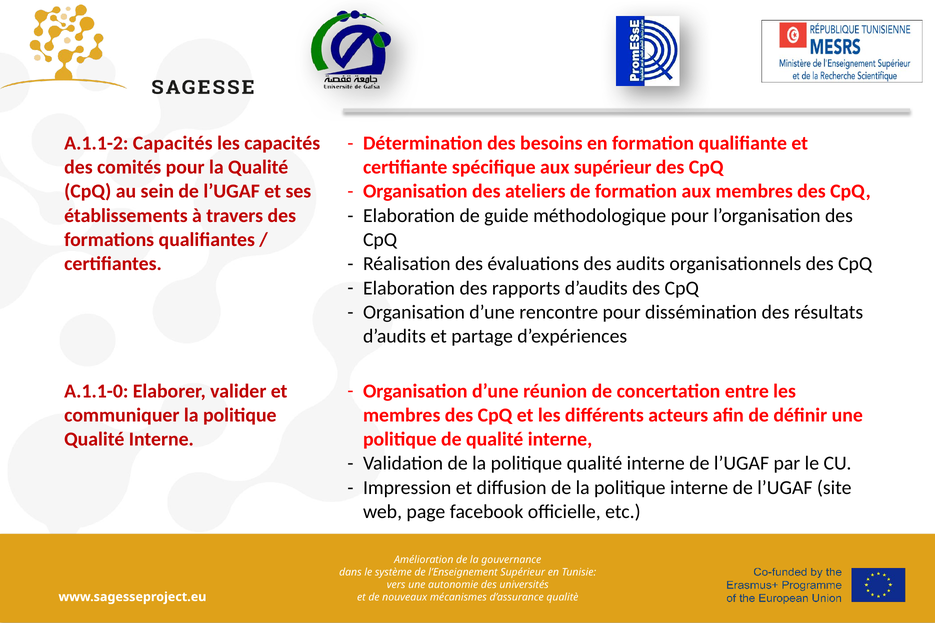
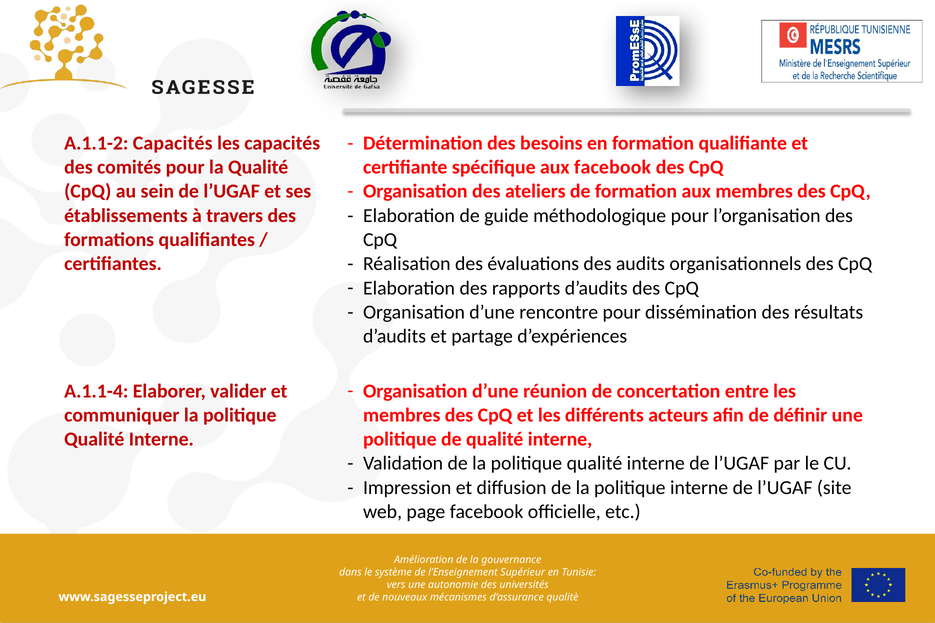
aux supérieur: supérieur -> facebook (613, 167)
A.1.1-0: A.1.1-0 -> A.1.1-4 (96, 391)
